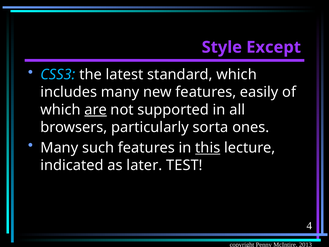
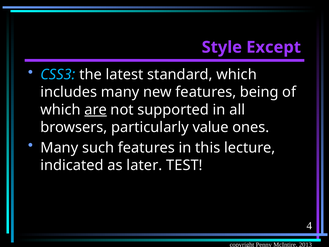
easily: easily -> being (259, 92)
sorta: sorta -> value (211, 127)
this underline: present -> none (208, 148)
